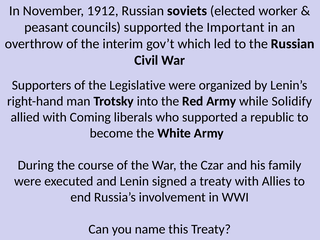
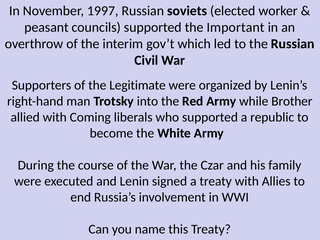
1912: 1912 -> 1997 (103, 11)
Legislative: Legislative -> Legitimate (138, 85)
Solidify: Solidify -> Brother (292, 101)
